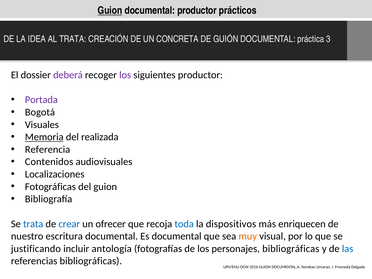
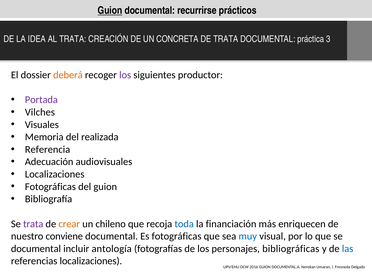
documental productor: productor -> recurrirse (197, 11)
DE GUIÓN: GUIÓN -> TRATA (226, 39)
deberá colour: purple -> orange (68, 75)
Bogotá: Bogotá -> Vilches (40, 112)
Memoria underline: present -> none (44, 137)
Contenidos: Contenidos -> Adecuación (49, 162)
trata colour: blue -> purple (33, 224)
crear colour: blue -> orange (69, 224)
ofrecer: ofrecer -> chileno (111, 224)
dispositivos: dispositivos -> financiación (231, 224)
escritura: escritura -> conviene (64, 236)
Es documental: documental -> fotográficas (177, 236)
muy colour: orange -> blue (248, 236)
justificando: justificando -> documental (36, 249)
referencias bibliográficas: bibliográficas -> localizaciones (91, 261)
